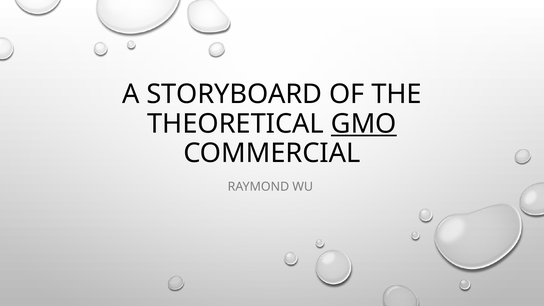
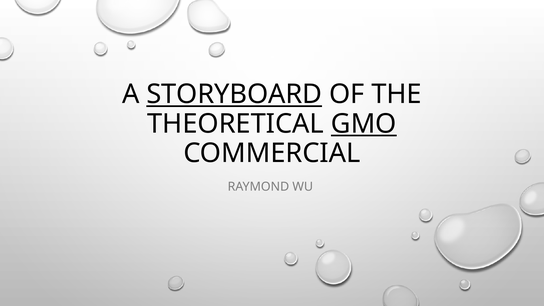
STORYBOARD underline: none -> present (234, 94)
